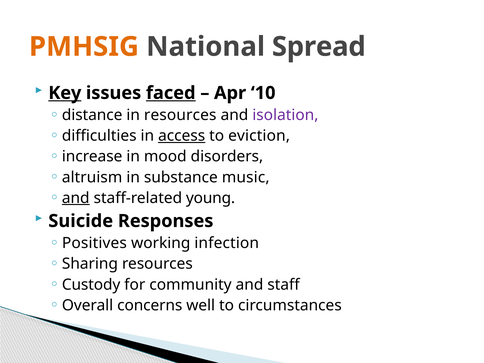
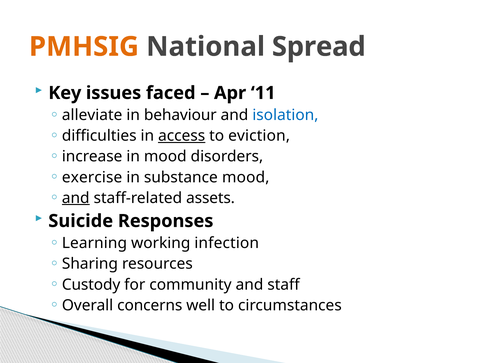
Key underline: present -> none (65, 93)
faced underline: present -> none (171, 93)
10: 10 -> 11 (263, 93)
distance: distance -> alleviate (92, 115)
in resources: resources -> behaviour (180, 115)
isolation colour: purple -> blue (285, 115)
altruism: altruism -> exercise (92, 177)
substance music: music -> mood (246, 177)
young: young -> assets (210, 198)
Positives: Positives -> Learning (94, 243)
